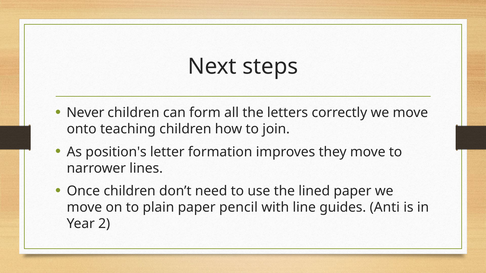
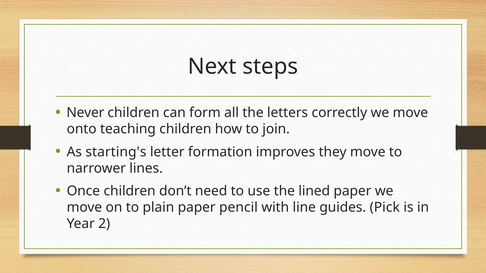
position's: position's -> starting's (116, 152)
Anti: Anti -> Pick (385, 208)
